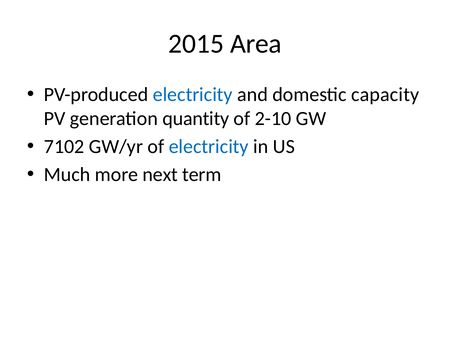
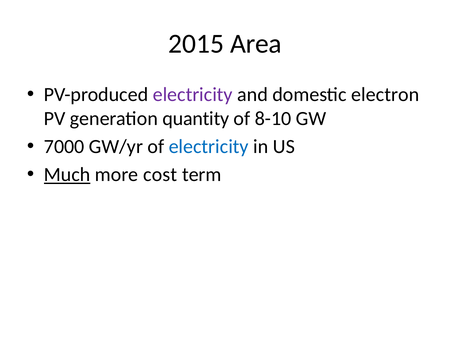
electricity colour: blue -> purple (193, 94)
capacity: capacity -> electron (385, 94)
2-10: 2-10 -> 8-10 (273, 118)
7102: 7102 -> 7000 (64, 146)
Much underline: none -> present (67, 174)
next: next -> cost (160, 174)
